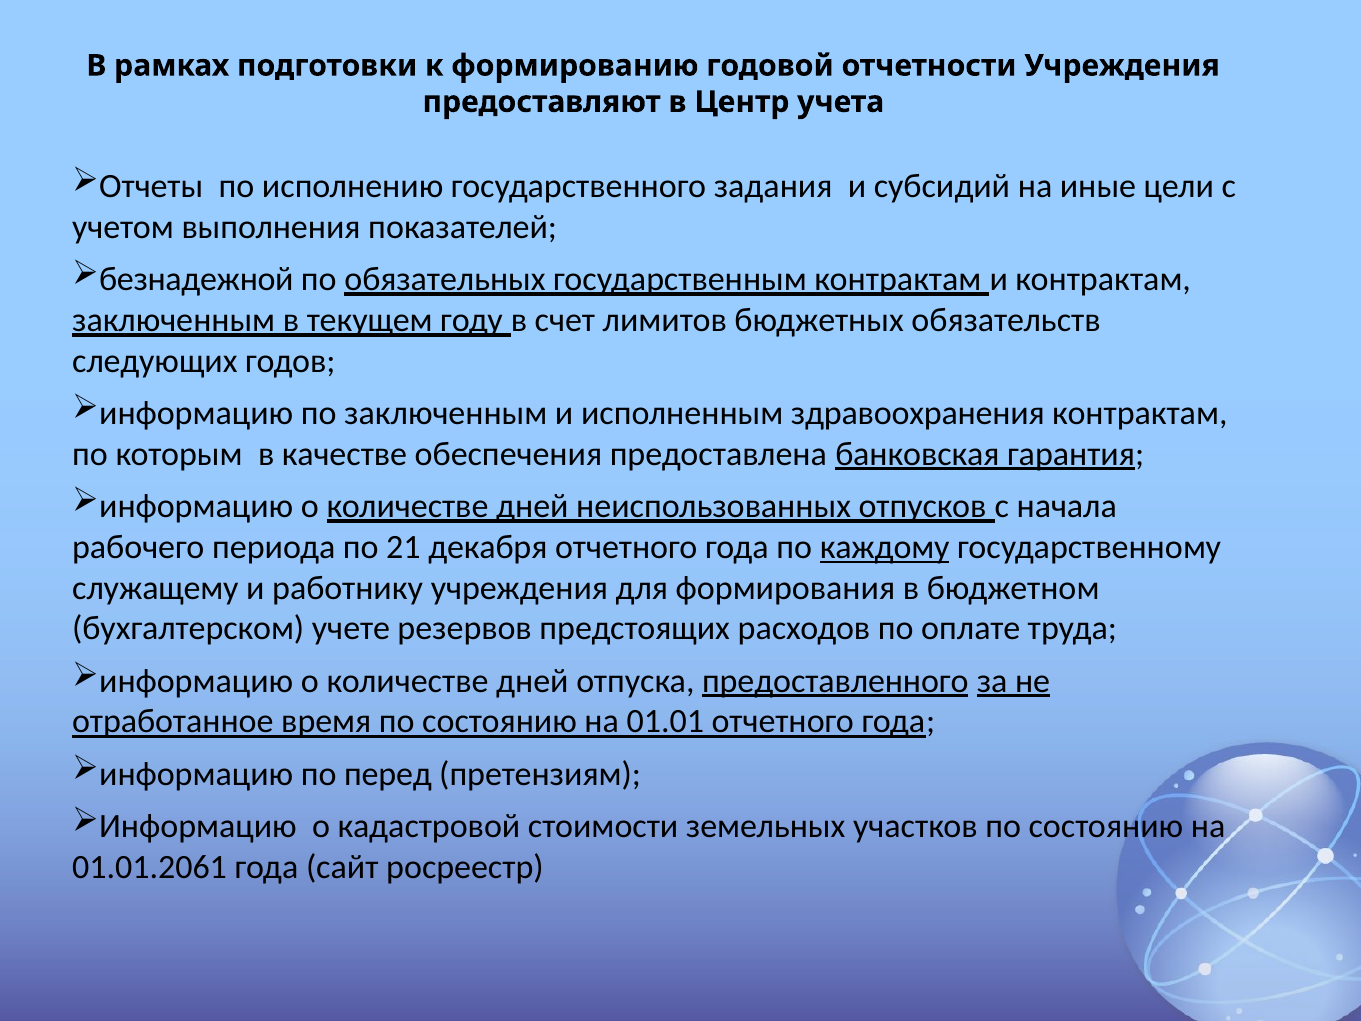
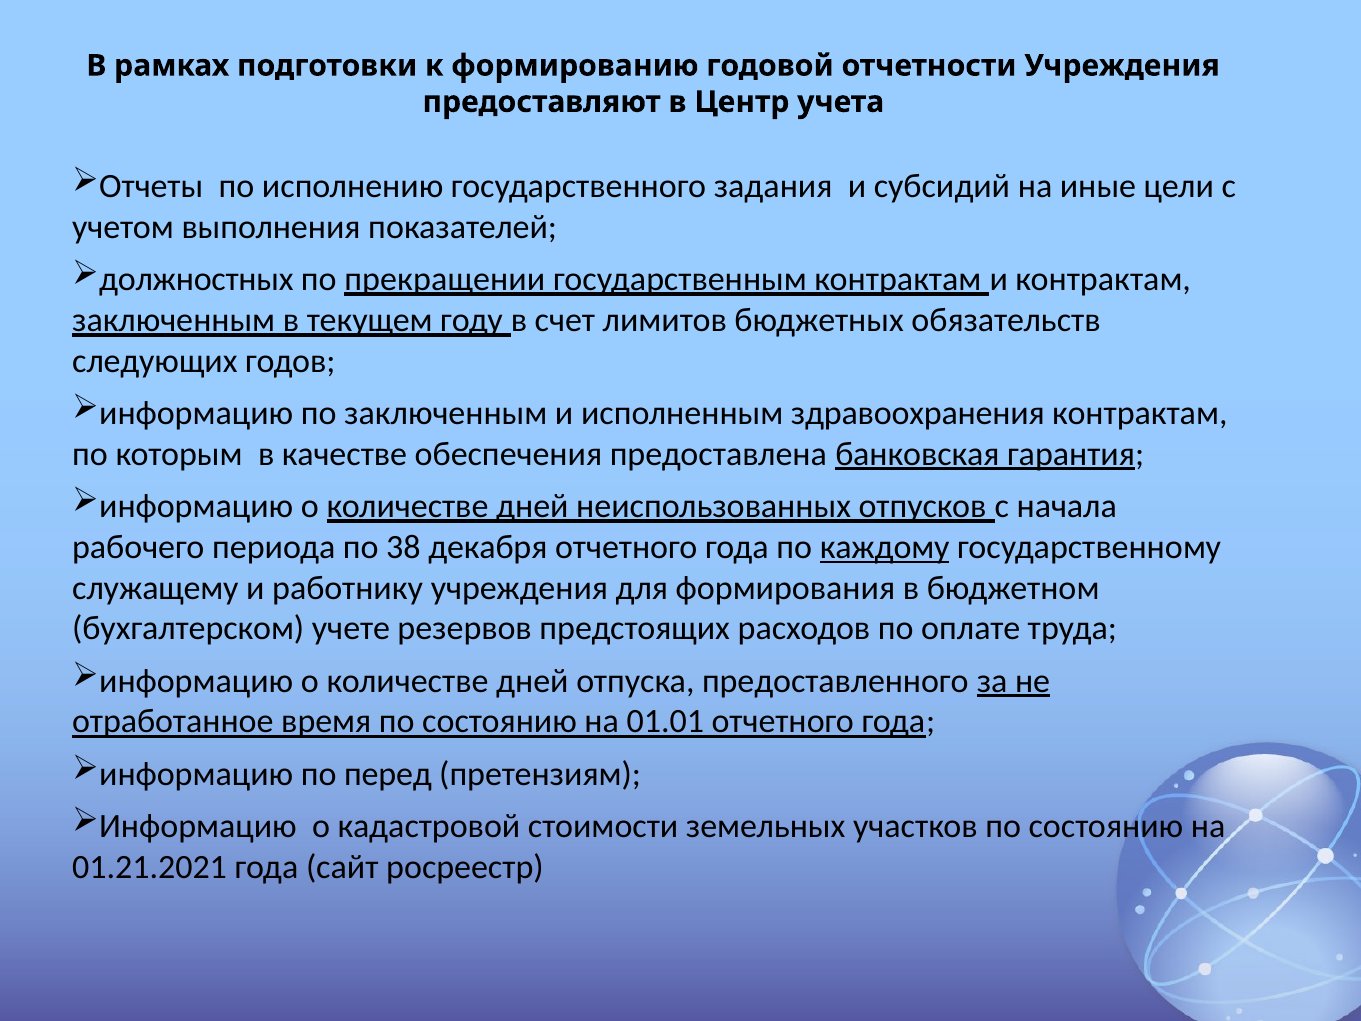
безнадежной: безнадежной -> должностных (196, 279)
обязательных: обязательных -> прекращении (445, 279)
21: 21 -> 38 (403, 547)
предоставленного underline: present -> none (835, 681)
01.01.2061: 01.01.2061 -> 01.21.2021 (150, 867)
